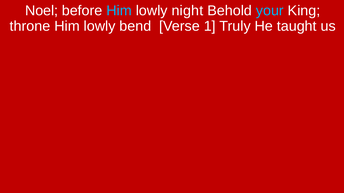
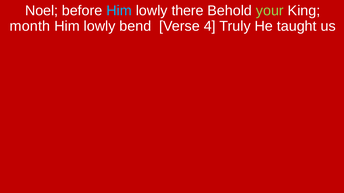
night: night -> there (188, 11)
your colour: light blue -> light green (270, 11)
throne: throne -> month (30, 26)
1: 1 -> 4 (210, 26)
